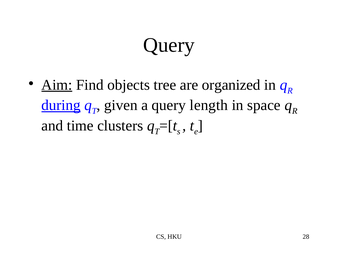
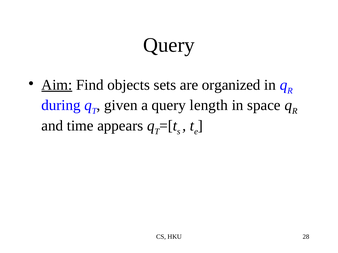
tree: tree -> sets (165, 85)
during underline: present -> none (61, 106)
clusters: clusters -> appears (120, 126)
